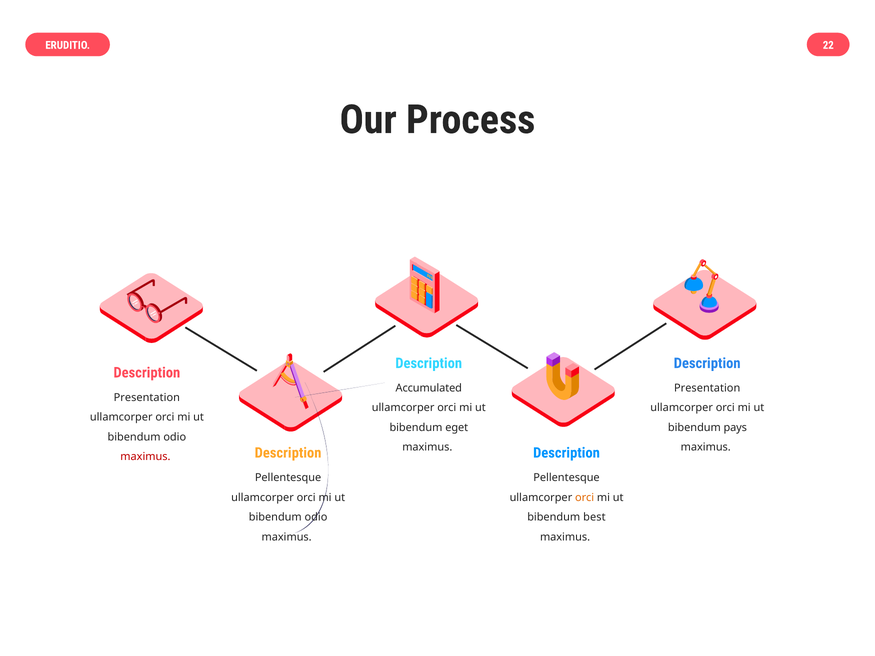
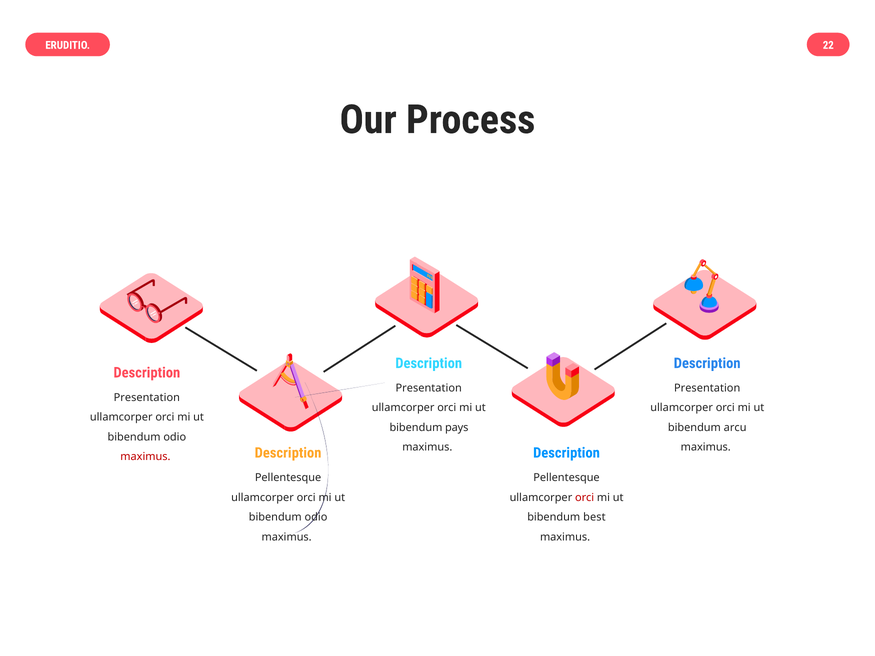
Accumulated: Accumulated -> Presentation (429, 388)
eget: eget -> pays (457, 428)
pays: pays -> arcu (735, 428)
orci colour: orange -> red (585, 498)
